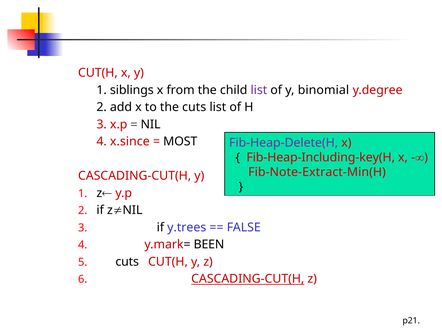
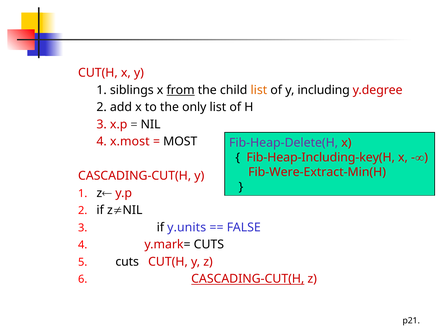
from underline: none -> present (181, 90)
list colour: purple -> orange (259, 90)
binomial: binomial -> including (324, 90)
the cuts: cuts -> only (194, 107)
x.since: x.since -> x.most (130, 142)
Fib-Note-Extract-Min(H: Fib-Note-Extract-Min(H -> Fib-Were-Extract-Min(H (317, 172)
y.trees: y.trees -> y.units (187, 228)
y.mark= BEEN: BEEN -> CUTS (209, 245)
